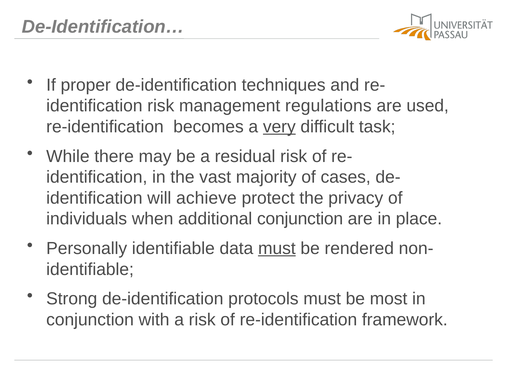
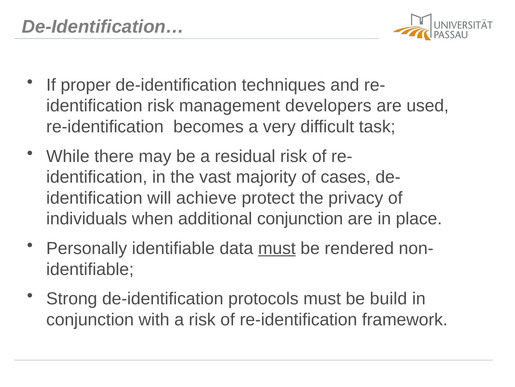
regulations: regulations -> developers (328, 106)
very underline: present -> none (279, 127)
most: most -> build (388, 298)
